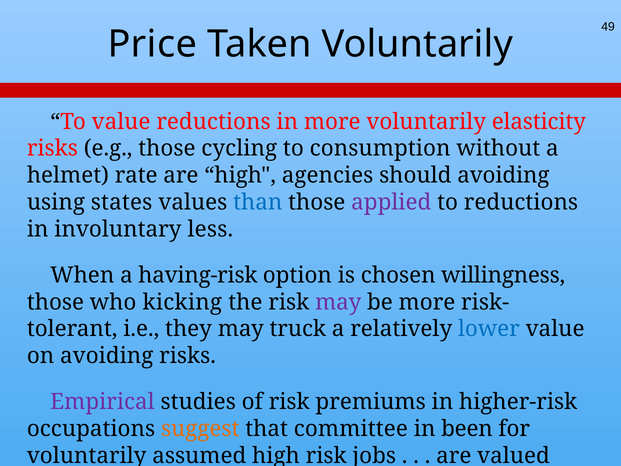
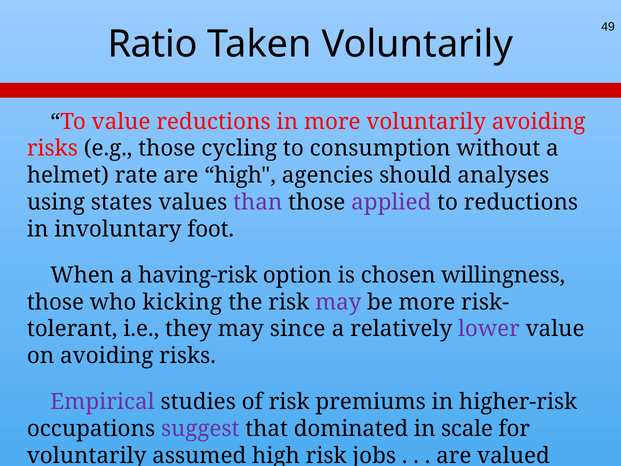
Price: Price -> Ratio (153, 44)
voluntarily elasticity: elasticity -> avoiding (539, 122)
should avoiding: avoiding -> analyses (503, 175)
than colour: blue -> purple (258, 202)
involuntary less: less -> foot (211, 229)
truck: truck -> since (298, 329)
lower colour: blue -> purple (489, 329)
suggest colour: orange -> purple (200, 428)
committee: committee -> dominated (351, 428)
been: been -> scale (467, 428)
